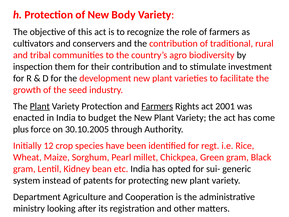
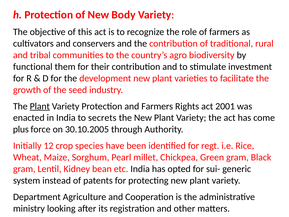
inspection: inspection -> functional (33, 67)
Farmers underline: present -> none (157, 106)
budget: budget -> secrets (102, 118)
